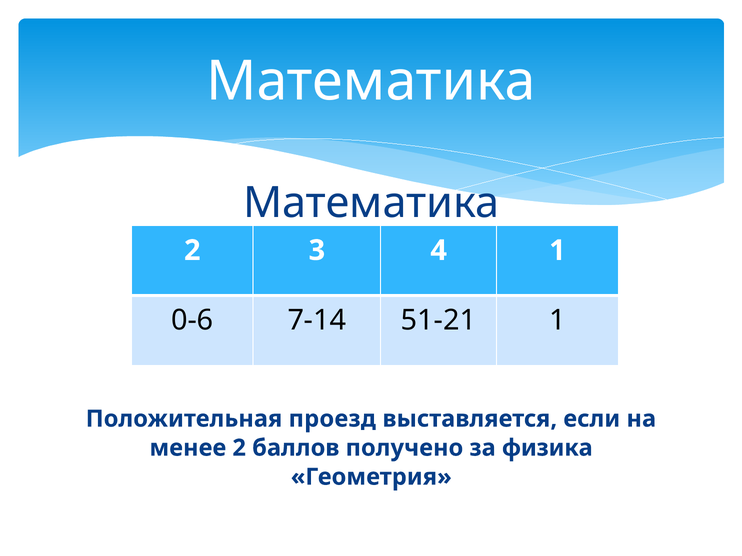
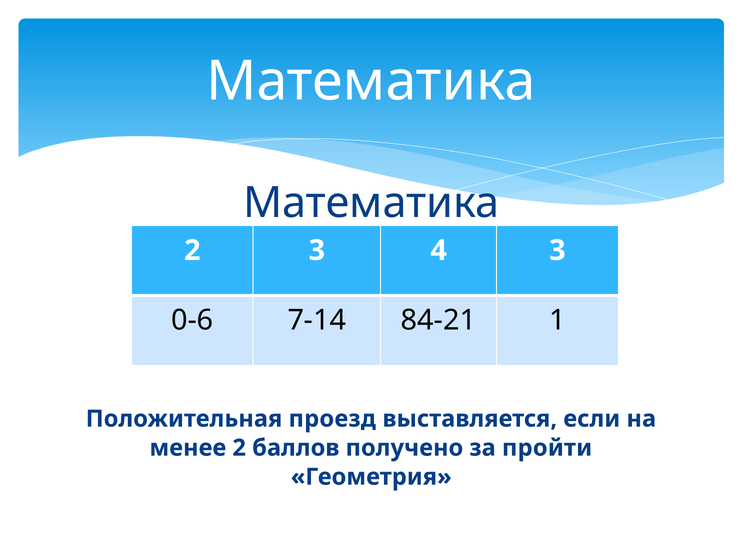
4 1: 1 -> 3 (557, 251)
51-21: 51-21 -> 84-21 (439, 321)
физика: физика -> пройти (547, 448)
